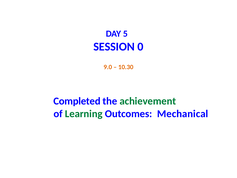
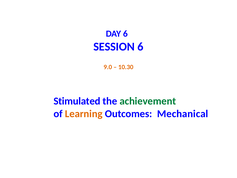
DAY 5: 5 -> 6 (125, 34)
SESSION 0: 0 -> 6 (140, 47)
Completed: Completed -> Stimulated (77, 101)
Learning colour: green -> orange (84, 114)
